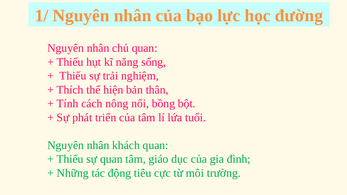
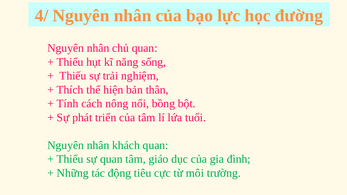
1/: 1/ -> 4/ (42, 16)
